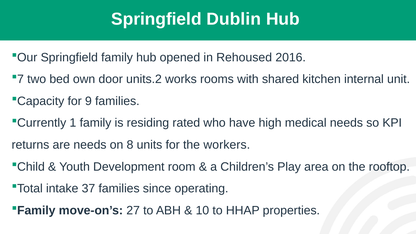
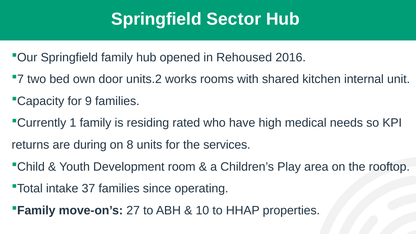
Dublin: Dublin -> Sector (234, 19)
are needs: needs -> during (90, 145)
workers: workers -> services (227, 145)
